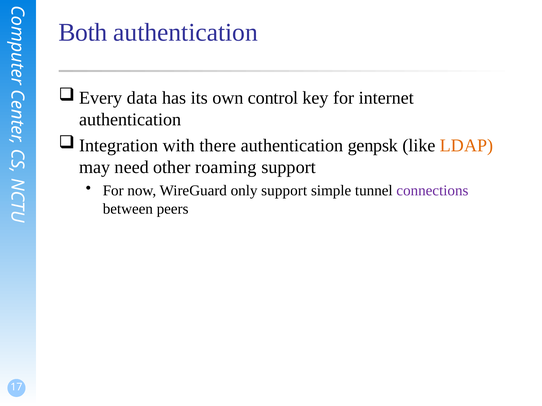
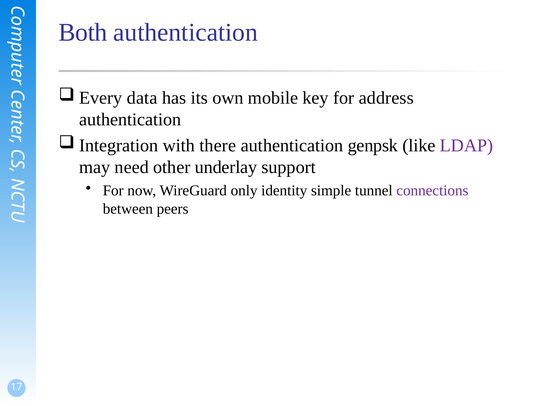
control: control -> mobile (273, 98)
internet: internet -> address (386, 98)
LDAP colour: orange -> purple (467, 146)
roaming: roaming -> underlay (226, 167)
only support: support -> identity (284, 191)
